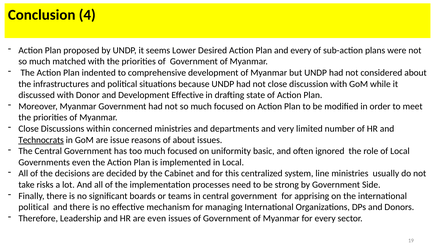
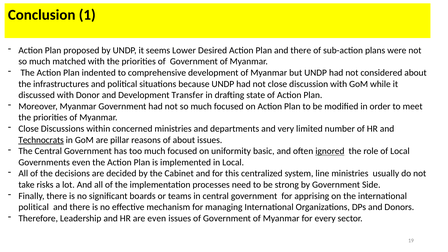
4: 4 -> 1 (87, 15)
Plan and every: every -> there (301, 50)
Development Effective: Effective -> Transfer (187, 95)
issue: issue -> pillar (120, 140)
ignored underline: none -> present (330, 151)
